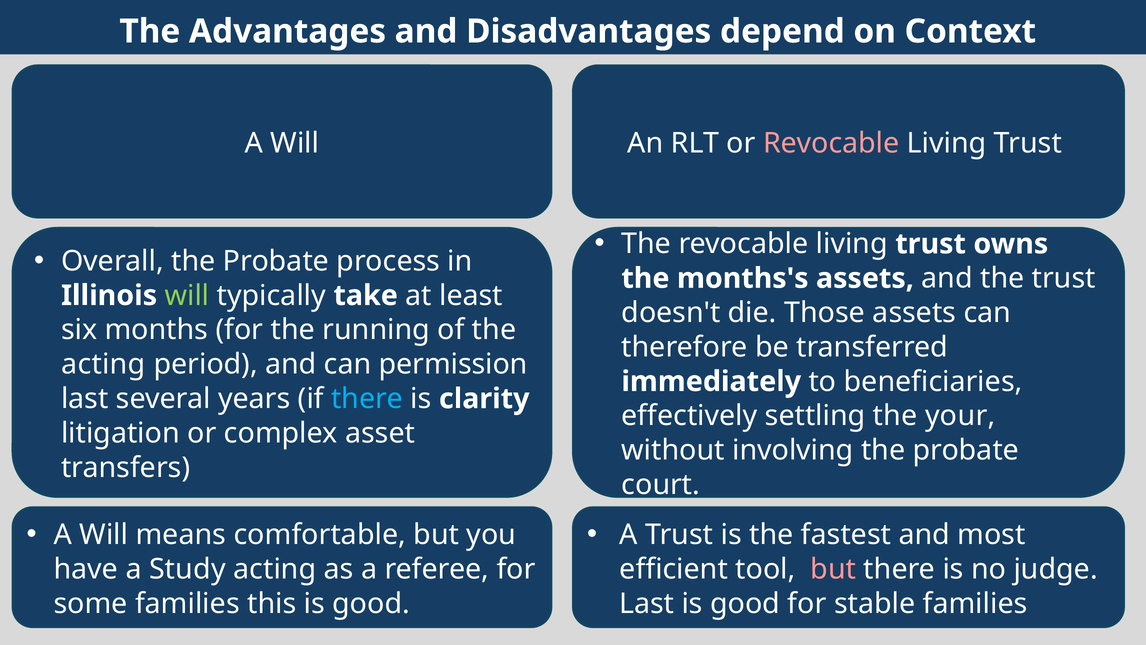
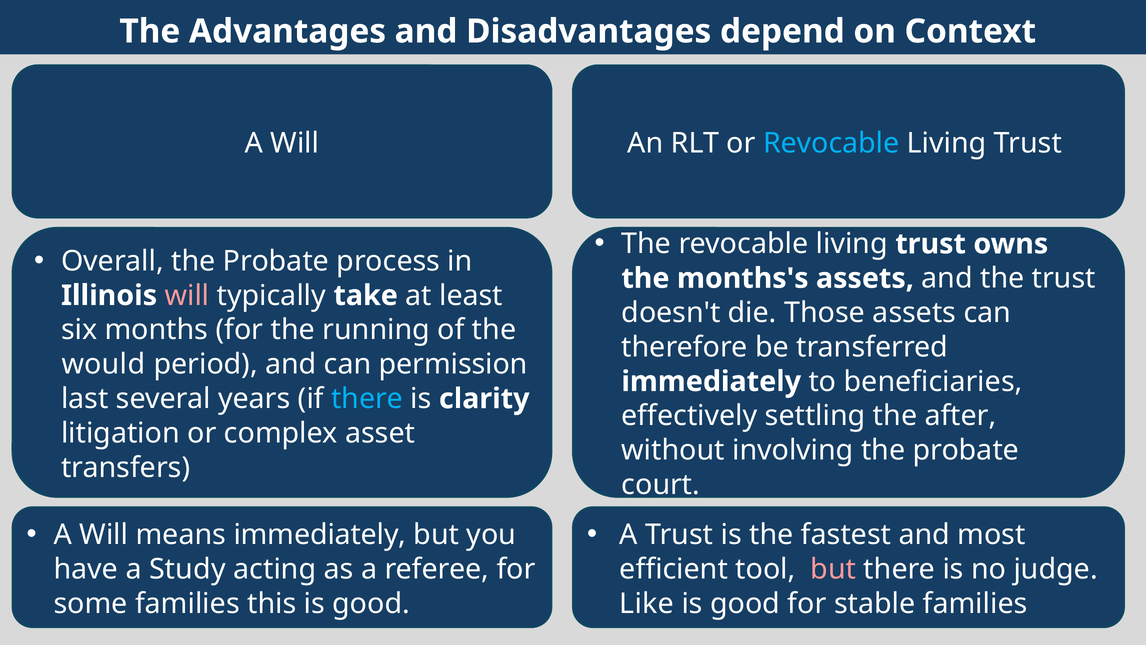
Revocable colour: pink -> light blue (831, 143)
will colour: light green -> pink (187, 295)
acting: acting -> would (103, 364)
your: your -> after (960, 416)
means comfortable: comfortable -> immediately (320, 534)
Last: Last -> Like (647, 603)
